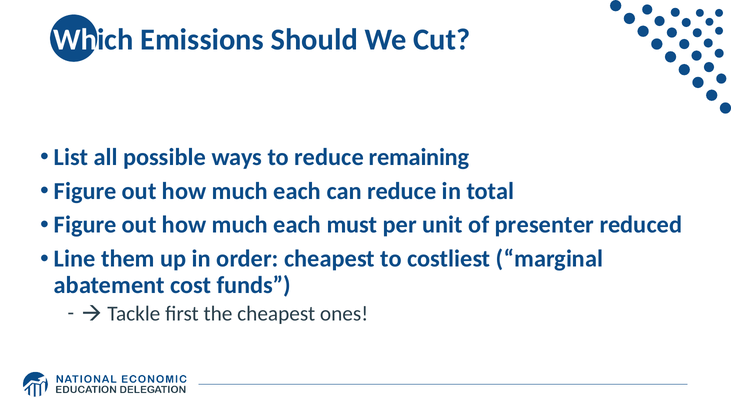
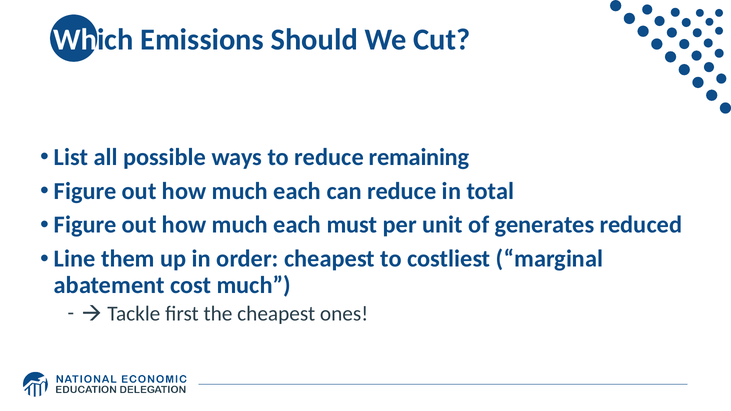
presenter: presenter -> generates (545, 225)
cost funds: funds -> much (254, 285)
